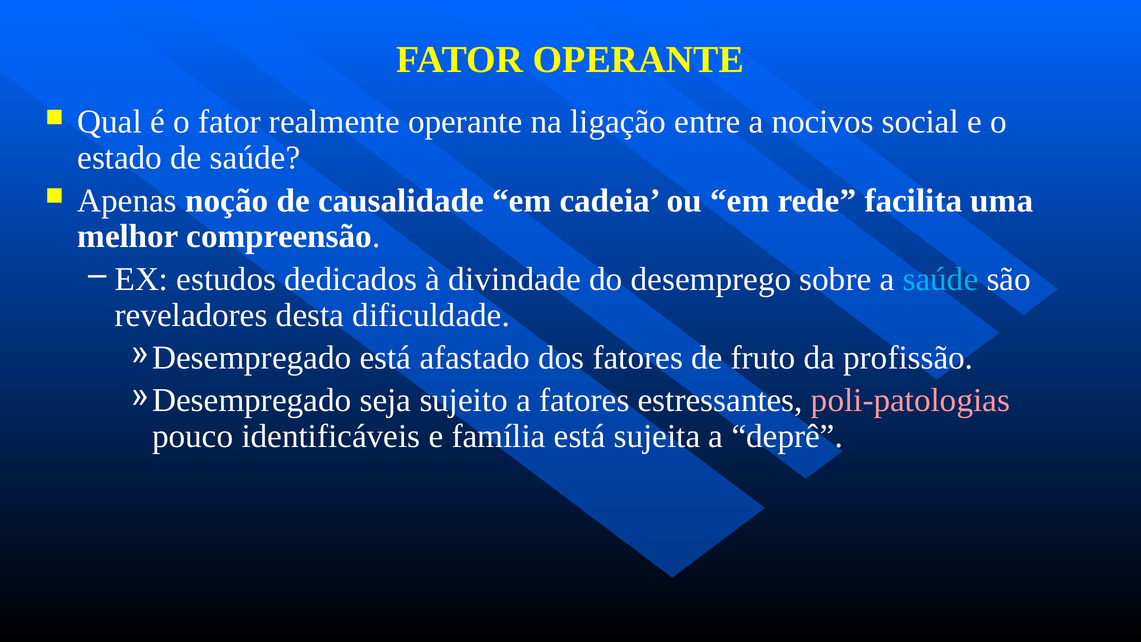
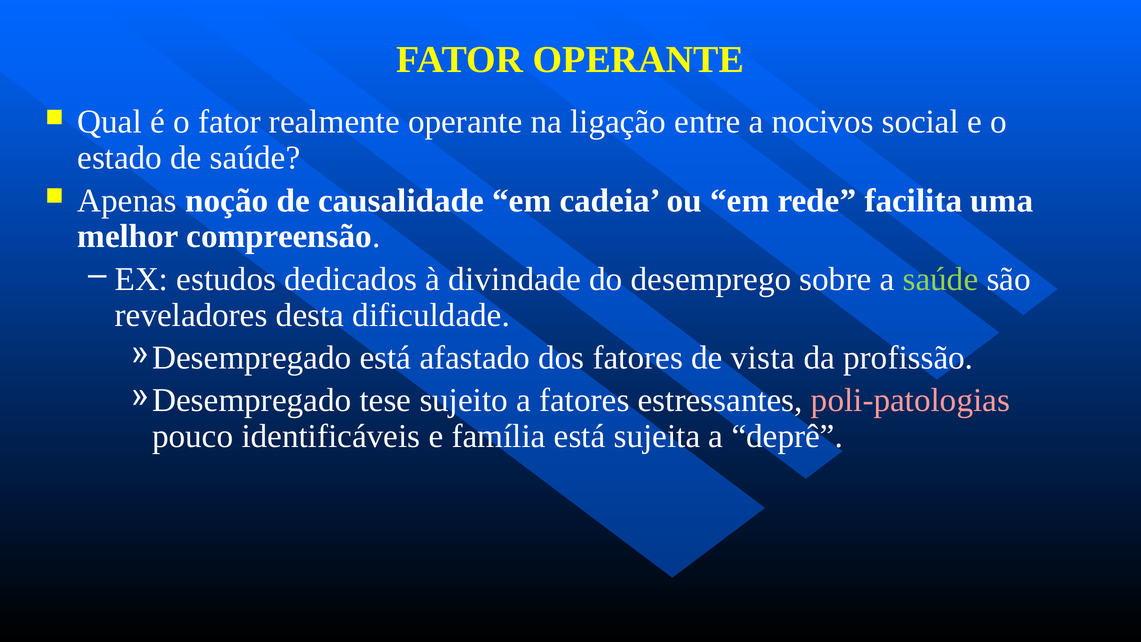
saúde colour: light blue -> light green (941, 279)
fruto: fruto -> vista (763, 358)
seja: seja -> tese (385, 400)
